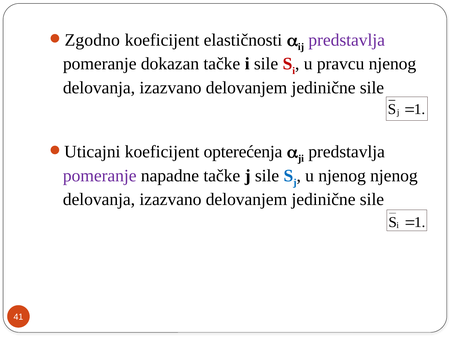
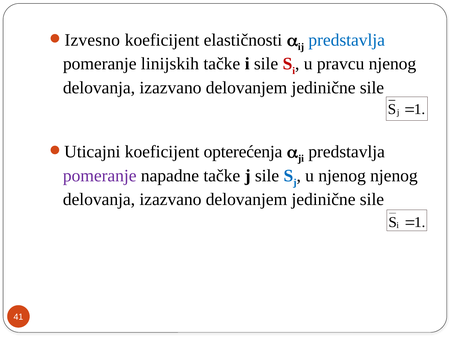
Zgodno: Zgodno -> Izvesno (92, 40)
predstavlja colour: purple -> blue (347, 40)
dokazan: dokazan -> linijskih (170, 64)
